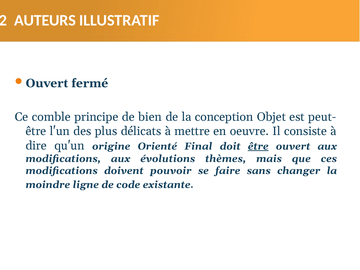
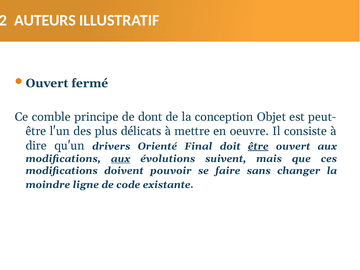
bien: bien -> dont (150, 117)
origine: origine -> drivers (111, 146)
aux underline: none -> present (121, 159)
thèmes: thèmes -> suivent (226, 159)
